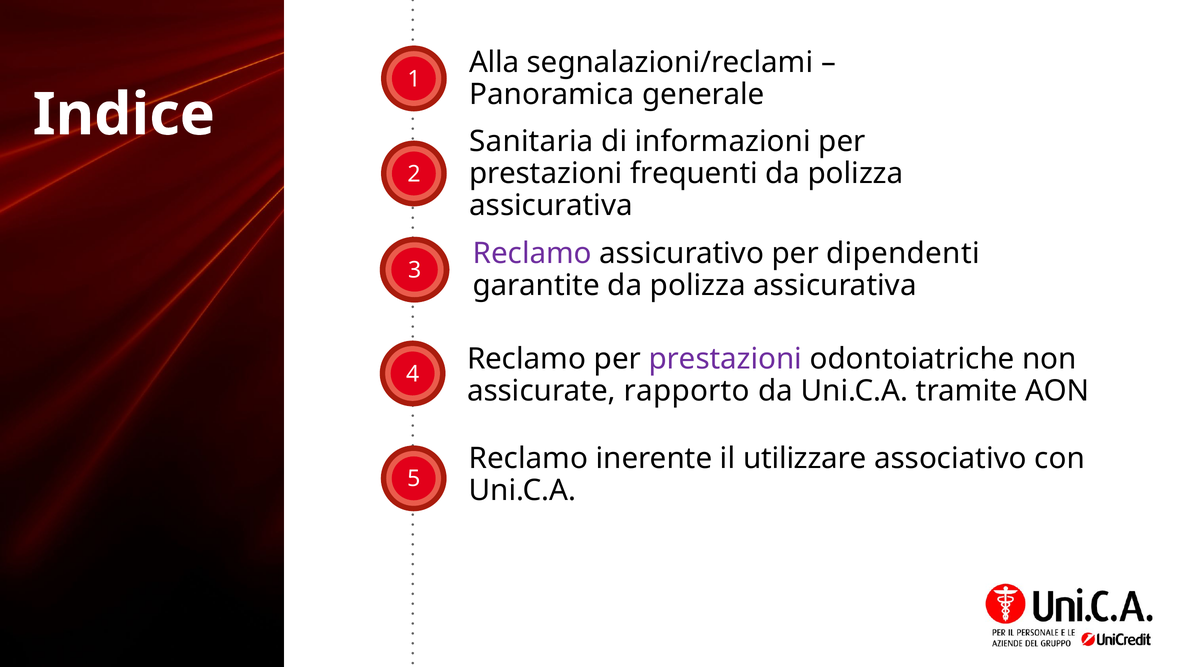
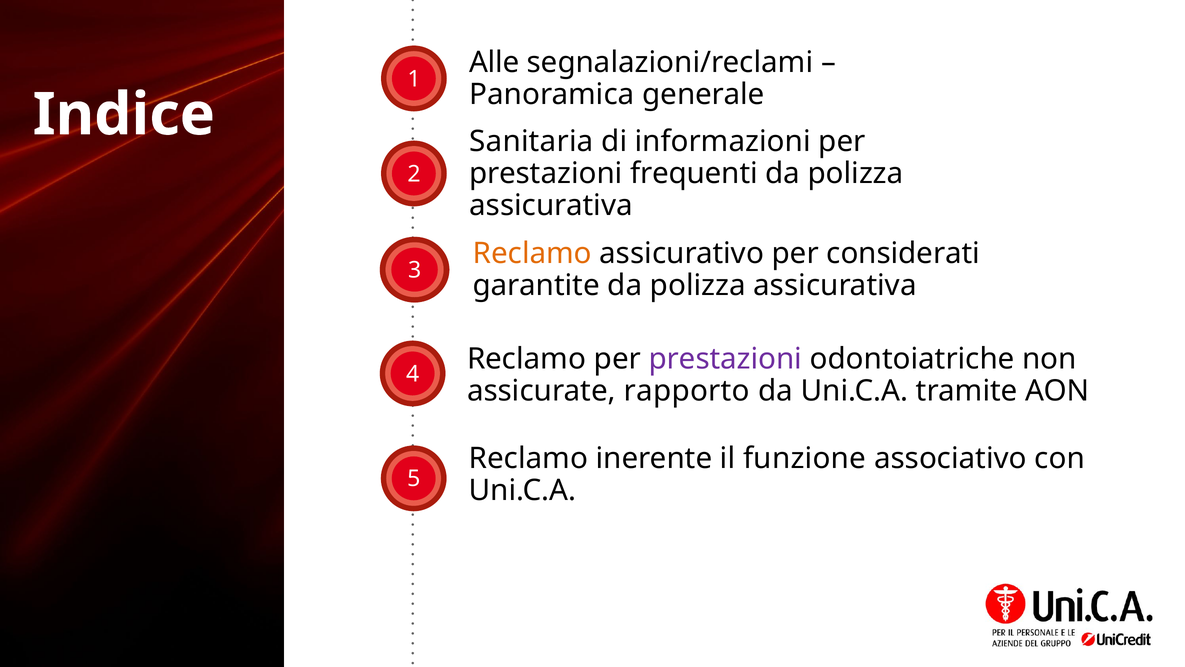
Alla: Alla -> Alle (494, 62)
Reclamo colour: purple -> orange (532, 253)
dipendenti: dipendenti -> considerati (903, 253)
utilizzare: utilizzare -> funzione (805, 458)
